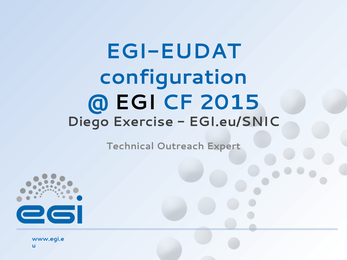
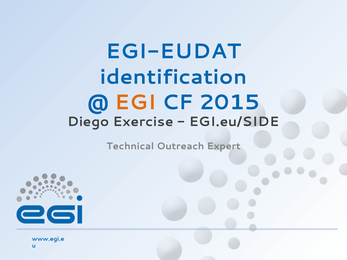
configuration: configuration -> identification (173, 77)
EGI colour: black -> orange (135, 102)
EGI.eu/SNIC: EGI.eu/SNIC -> EGI.eu/SIDE (234, 122)
